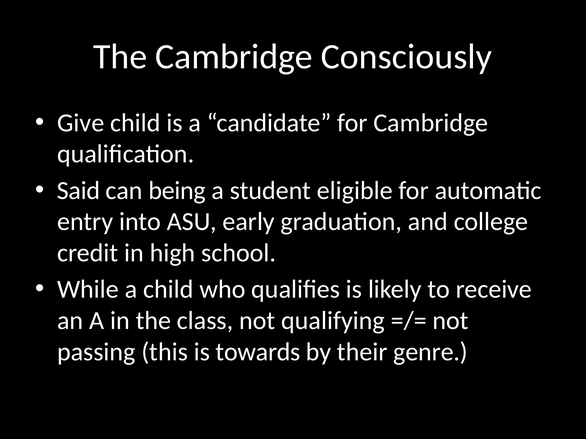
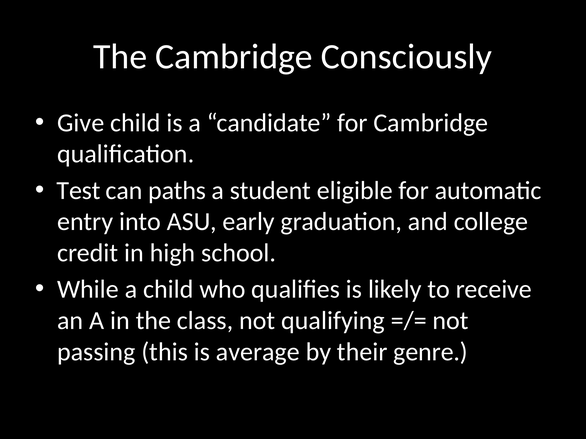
Said: Said -> Test (79, 191)
being: being -> paths (177, 191)
towards: towards -> average (258, 352)
